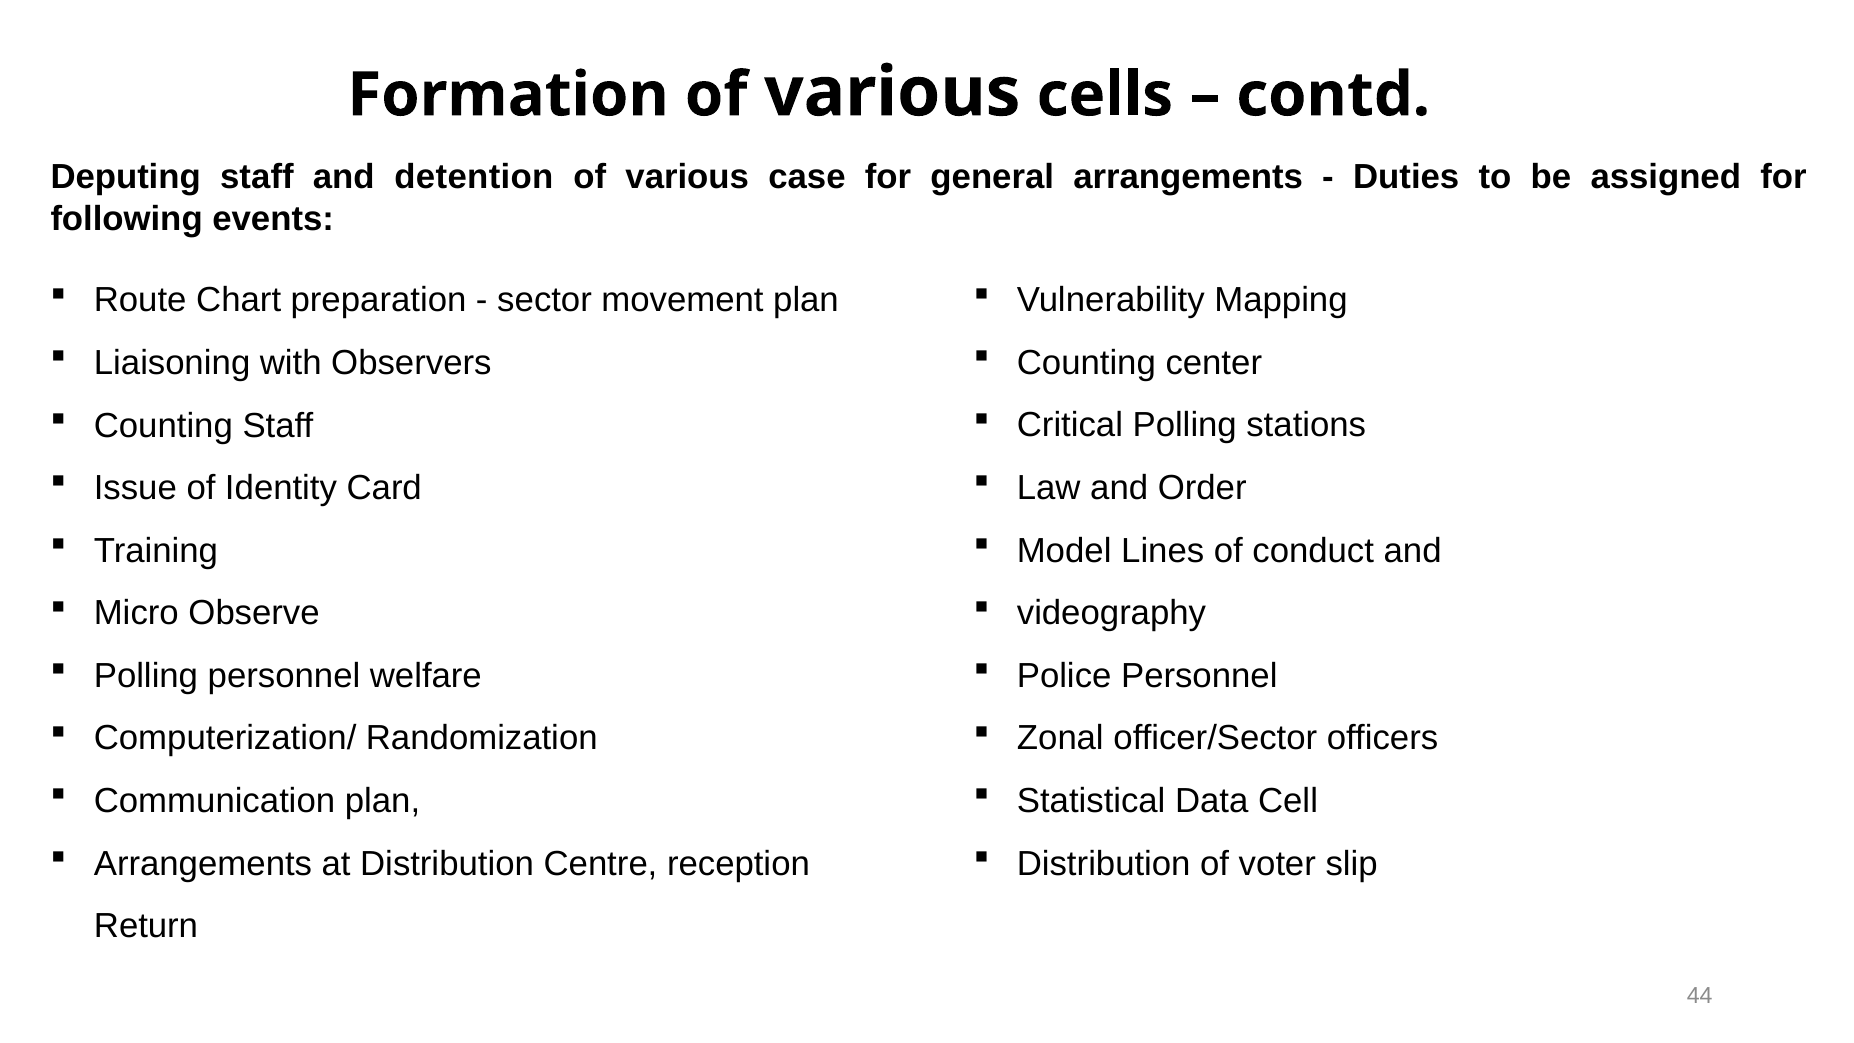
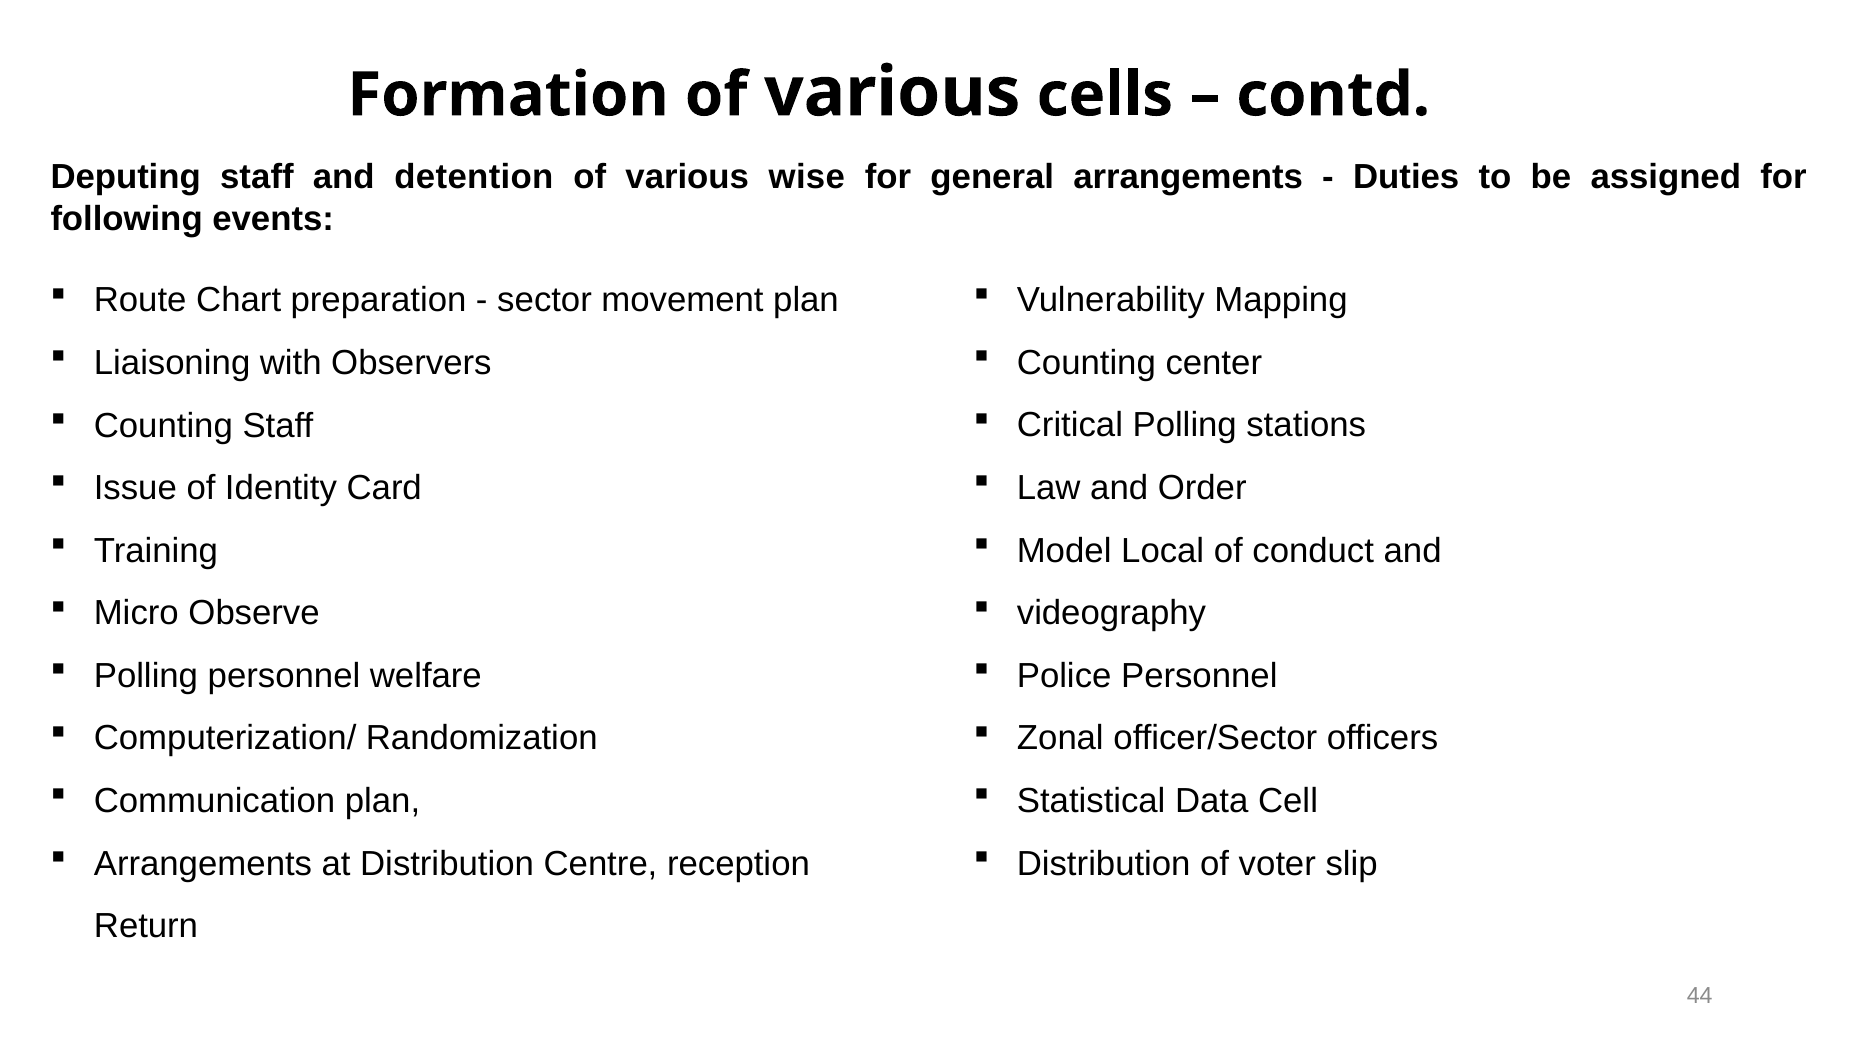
case: case -> wise (807, 177)
Lines: Lines -> Local (1163, 551)
